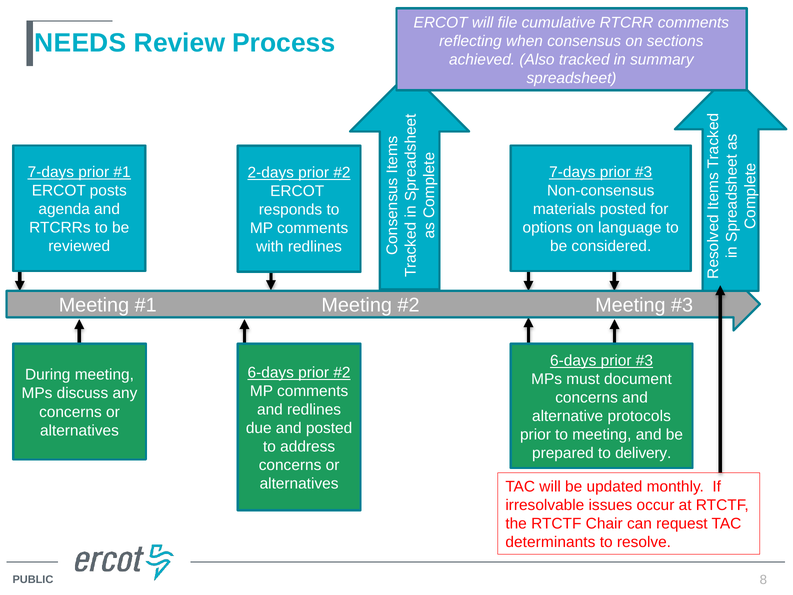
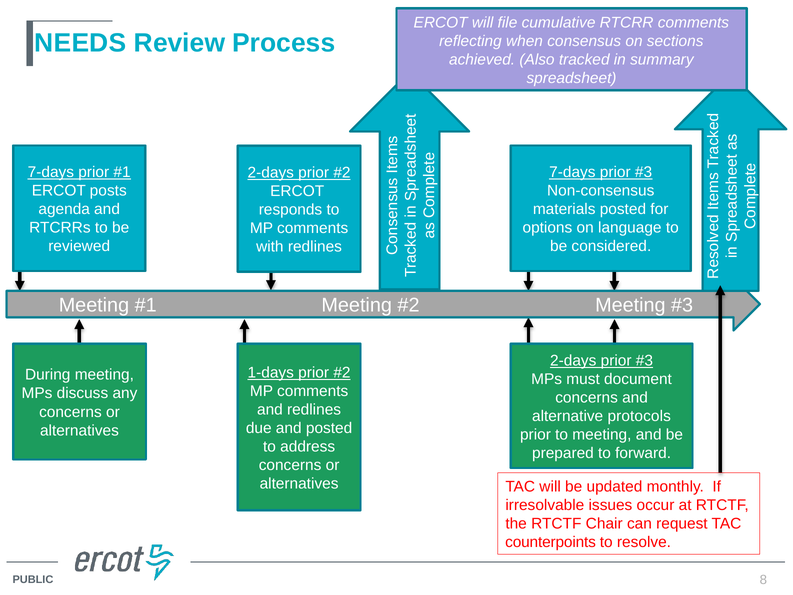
6-days: 6-days -> 2-days (573, 361)
6-days: 6-days -> 1-days (271, 372)
delivery: delivery -> forward (643, 453)
determinants: determinants -> counterpoints (551, 542)
